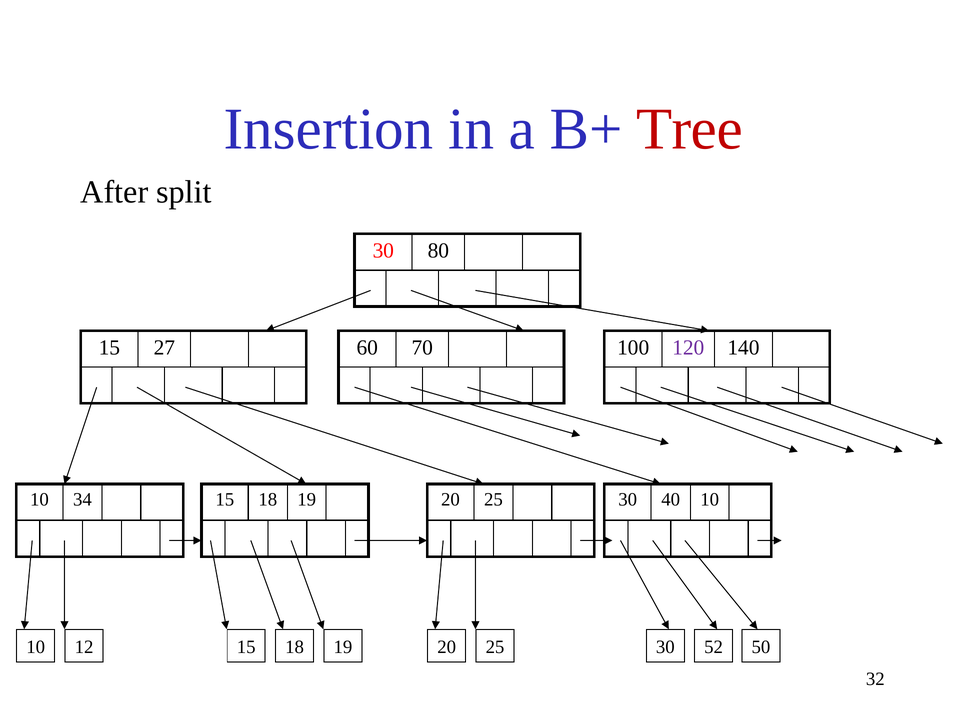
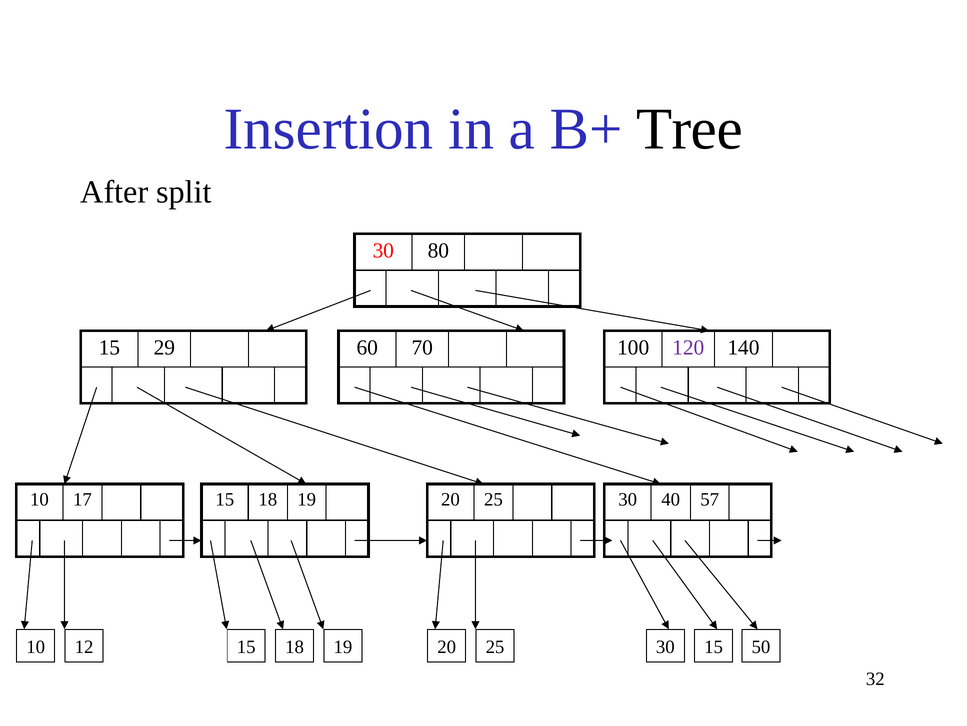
Tree colour: red -> black (690, 129)
27: 27 -> 29 (164, 347)
34: 34 -> 17 (82, 499)
40 10: 10 -> 57 (710, 499)
30 52: 52 -> 15 (714, 646)
